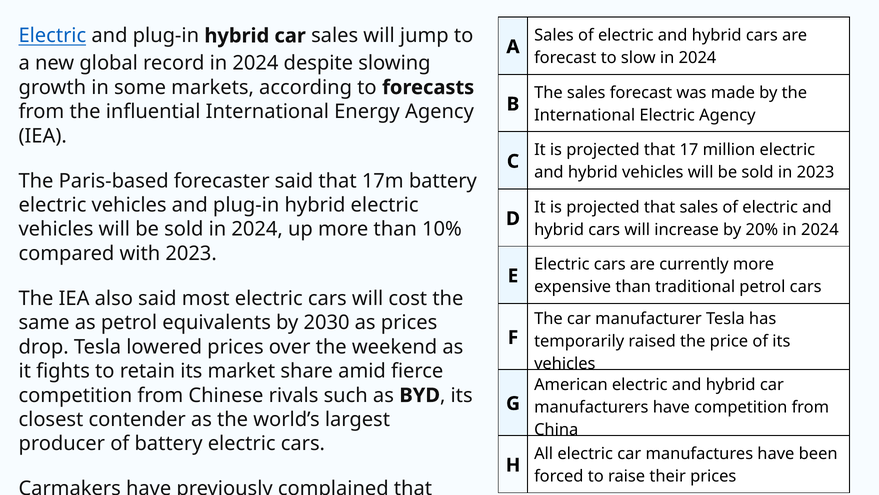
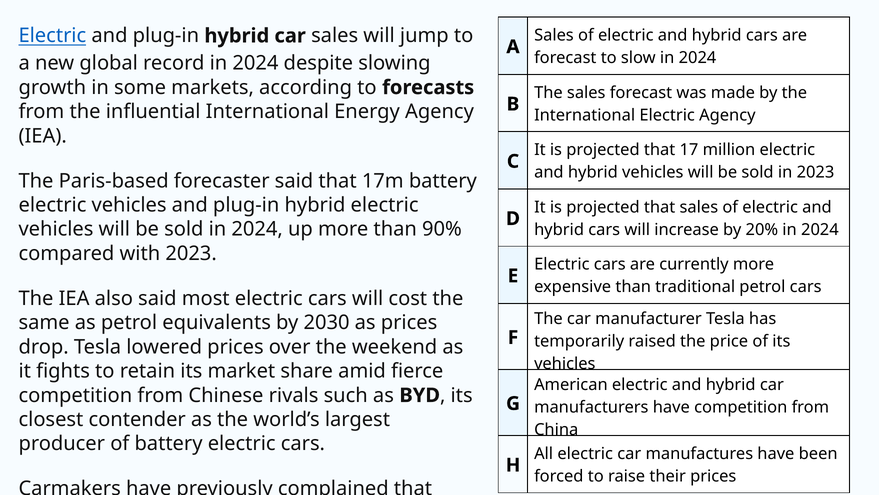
10%: 10% -> 90% (442, 229)
